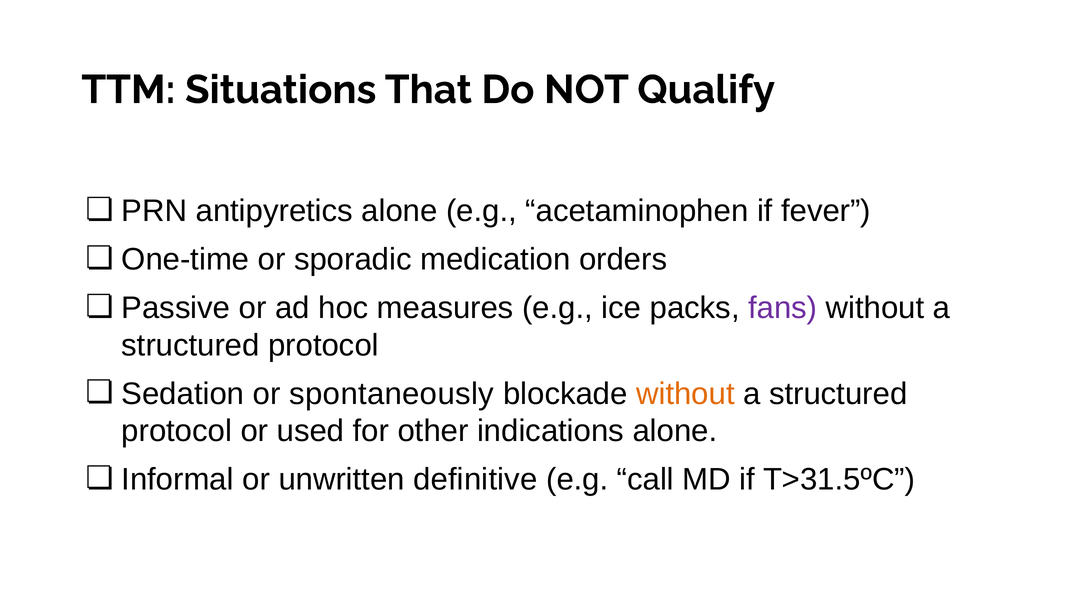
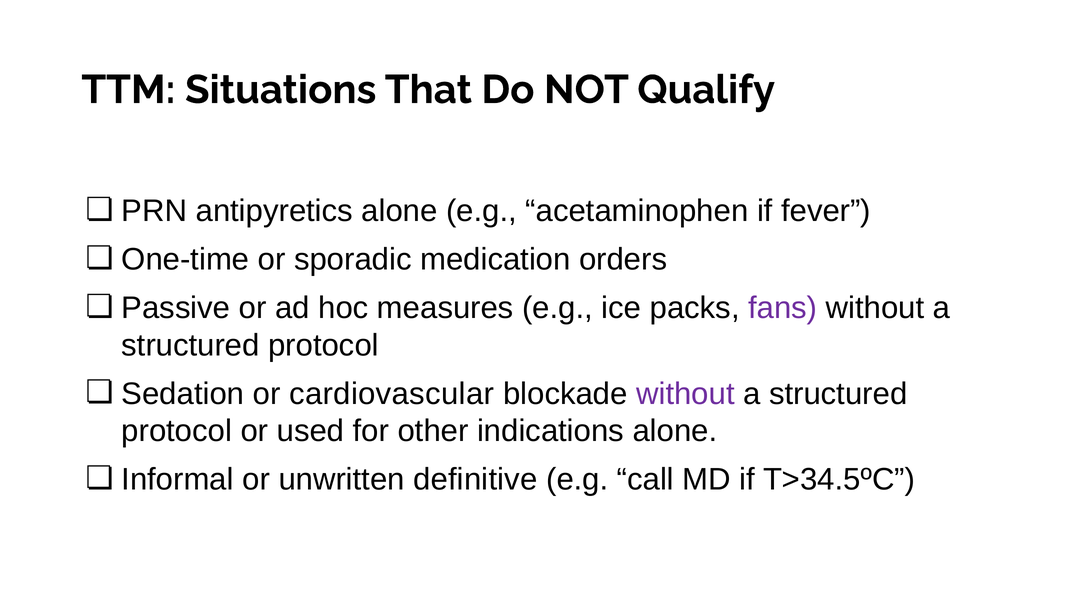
spontaneously: spontaneously -> cardiovascular (392, 394)
without colour: orange -> purple (685, 394)
T>31.5ºC: T>31.5ºC -> T>34.5ºC (839, 479)
